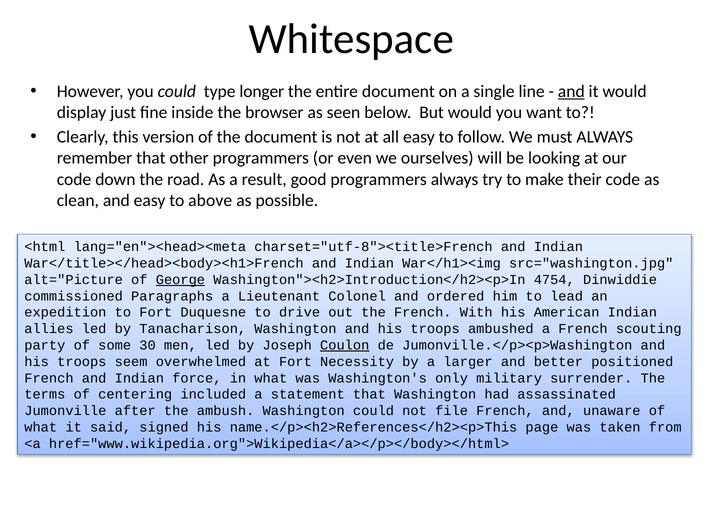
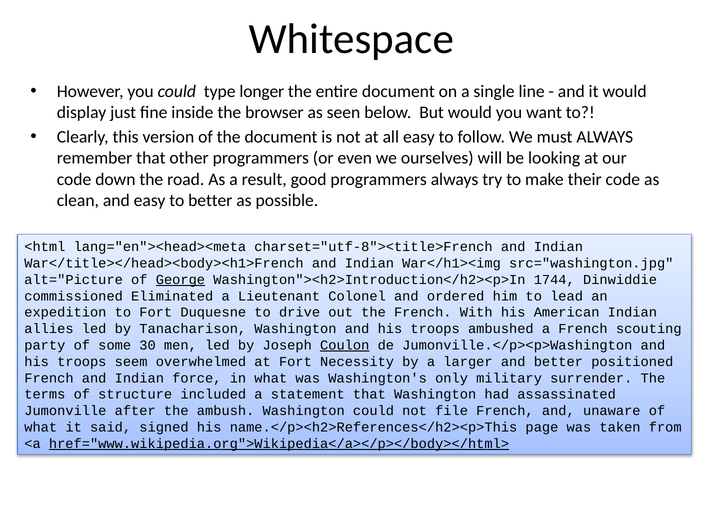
and underline: present -> none (571, 91)
to above: above -> better (210, 200)
4754: 4754 -> 1744 (554, 280)
Paragraphs: Paragraphs -> Eliminated (172, 296)
centering: centering -> structure (135, 395)
href="www.wikipedia.org">Wikipedia</a></p></body></html> underline: none -> present (279, 444)
